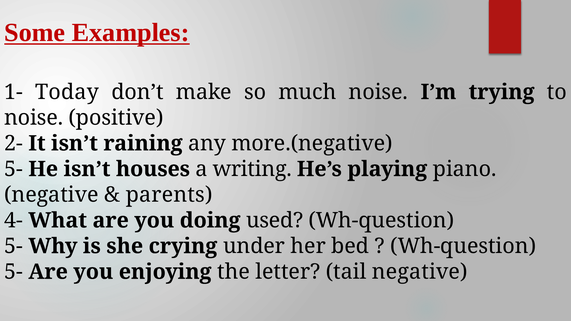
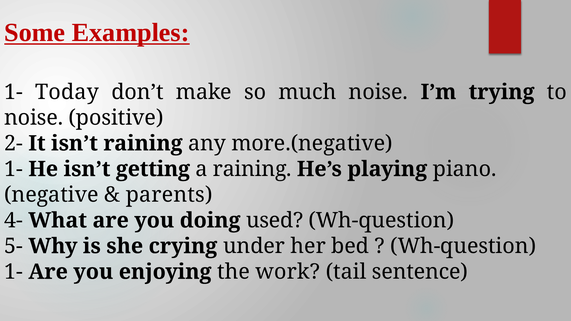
5-: 5- -> 1- (14, 169)
houses: houses -> getting (153, 169)
a writing: writing -> raining (252, 169)
5-: 5- -> 1- (14, 272)
letter: letter -> work (288, 272)
tail negative: negative -> sentence (420, 272)
